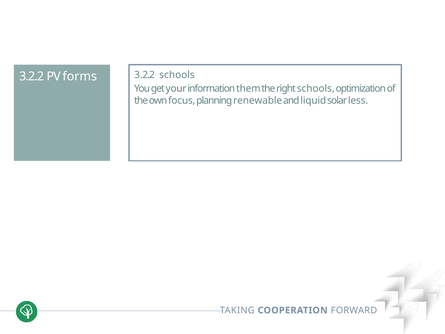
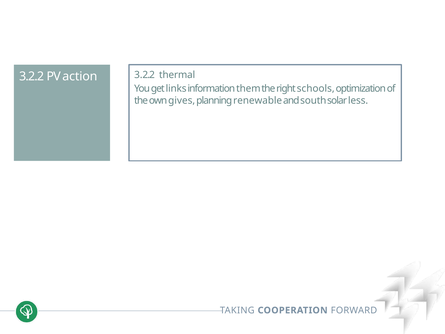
forms: forms -> action (80, 76)
3.2.2 schools: schools -> thermal (177, 75)
your: your -> links (176, 89)
focus: focus -> gives (182, 101)
liquid: liquid -> south (313, 101)
